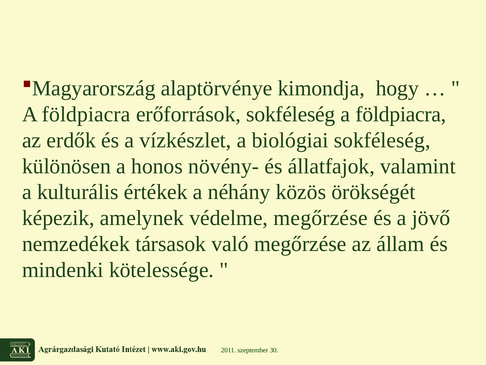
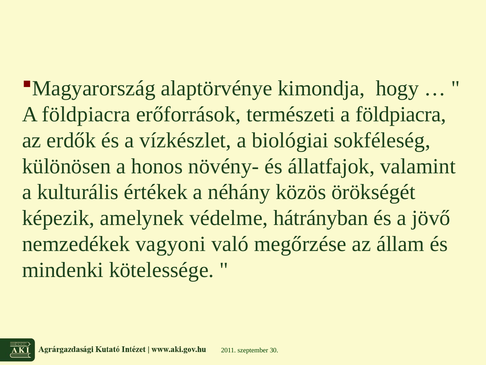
erőforrások sokféleség: sokféleség -> természeti (291, 114)
védelme megőrzése: megőrzése -> hátrányban (321, 218)
társasok: társasok -> vagyoni (171, 244)
